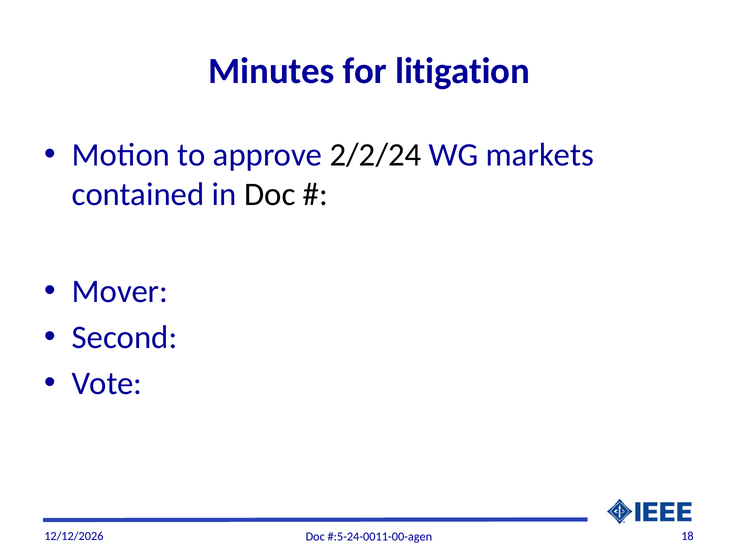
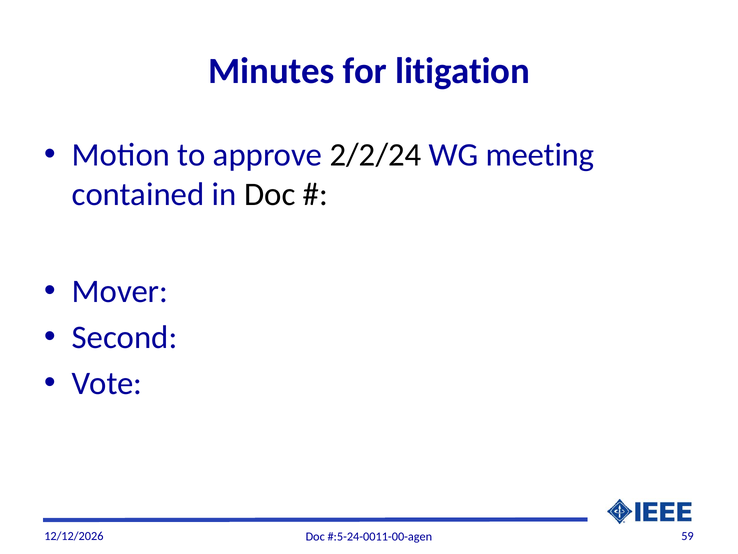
markets: markets -> meeting (540, 155)
18: 18 -> 59 (687, 536)
